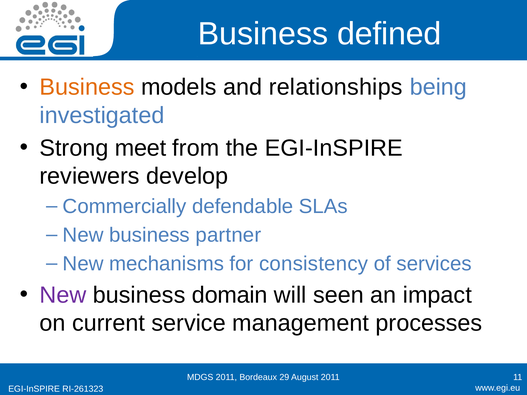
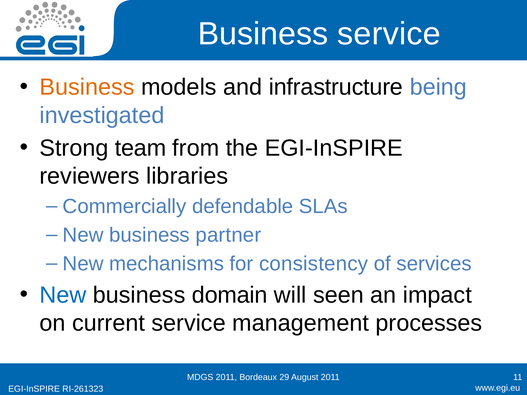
Business defined: defined -> service (389, 34)
relationships: relationships -> infrastructure (336, 87)
meet: meet -> team (141, 148)
develop: develop -> libraries (187, 176)
New colour: purple -> blue (63, 295)
